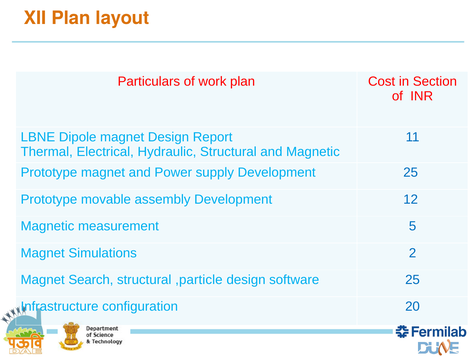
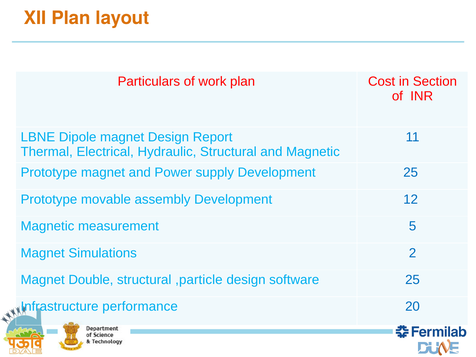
Search: Search -> Double (91, 280)
configuration: configuration -> performance (140, 307)
